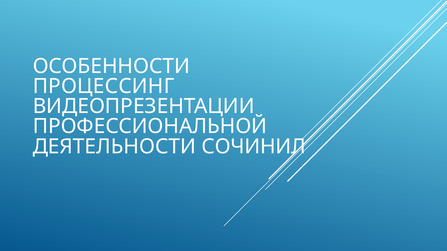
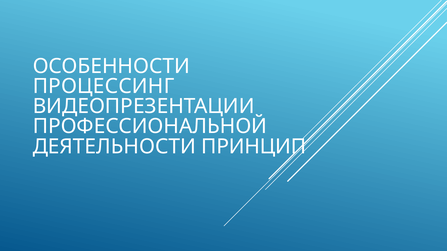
СОЧИНИЛ: СОЧИНИЛ -> ПРИНЦИП (254, 147)
